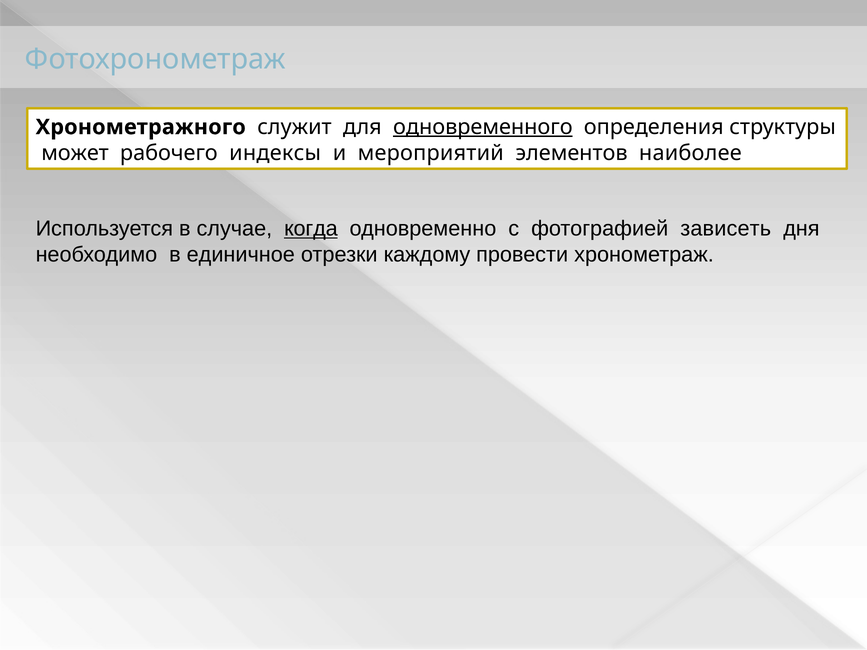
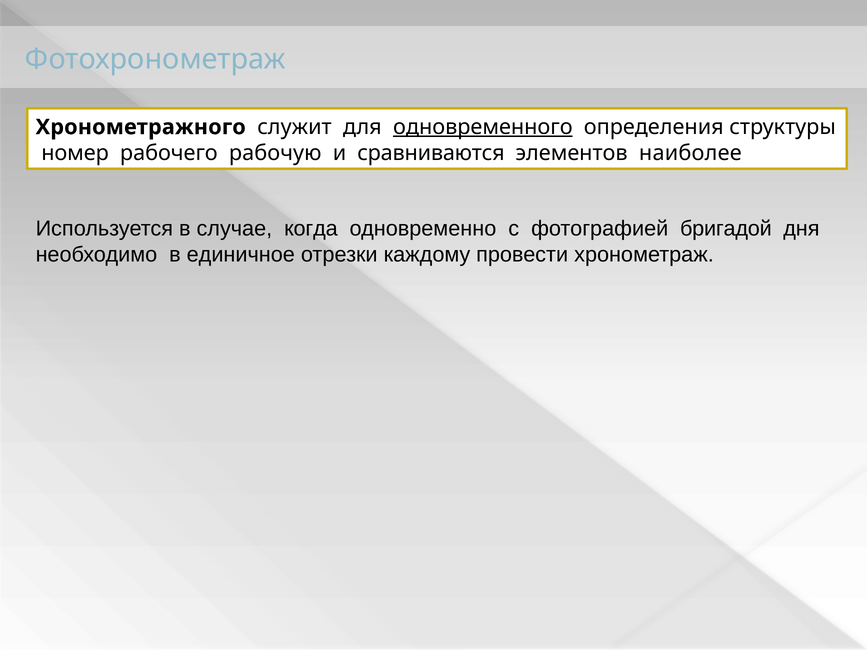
может: может -> номер (75, 153)
индексы: индексы -> рабочую (275, 153)
мероприятий: мероприятий -> сравниваются (431, 153)
когда underline: present -> none (311, 229)
зависеть: зависеть -> бригадой (726, 229)
